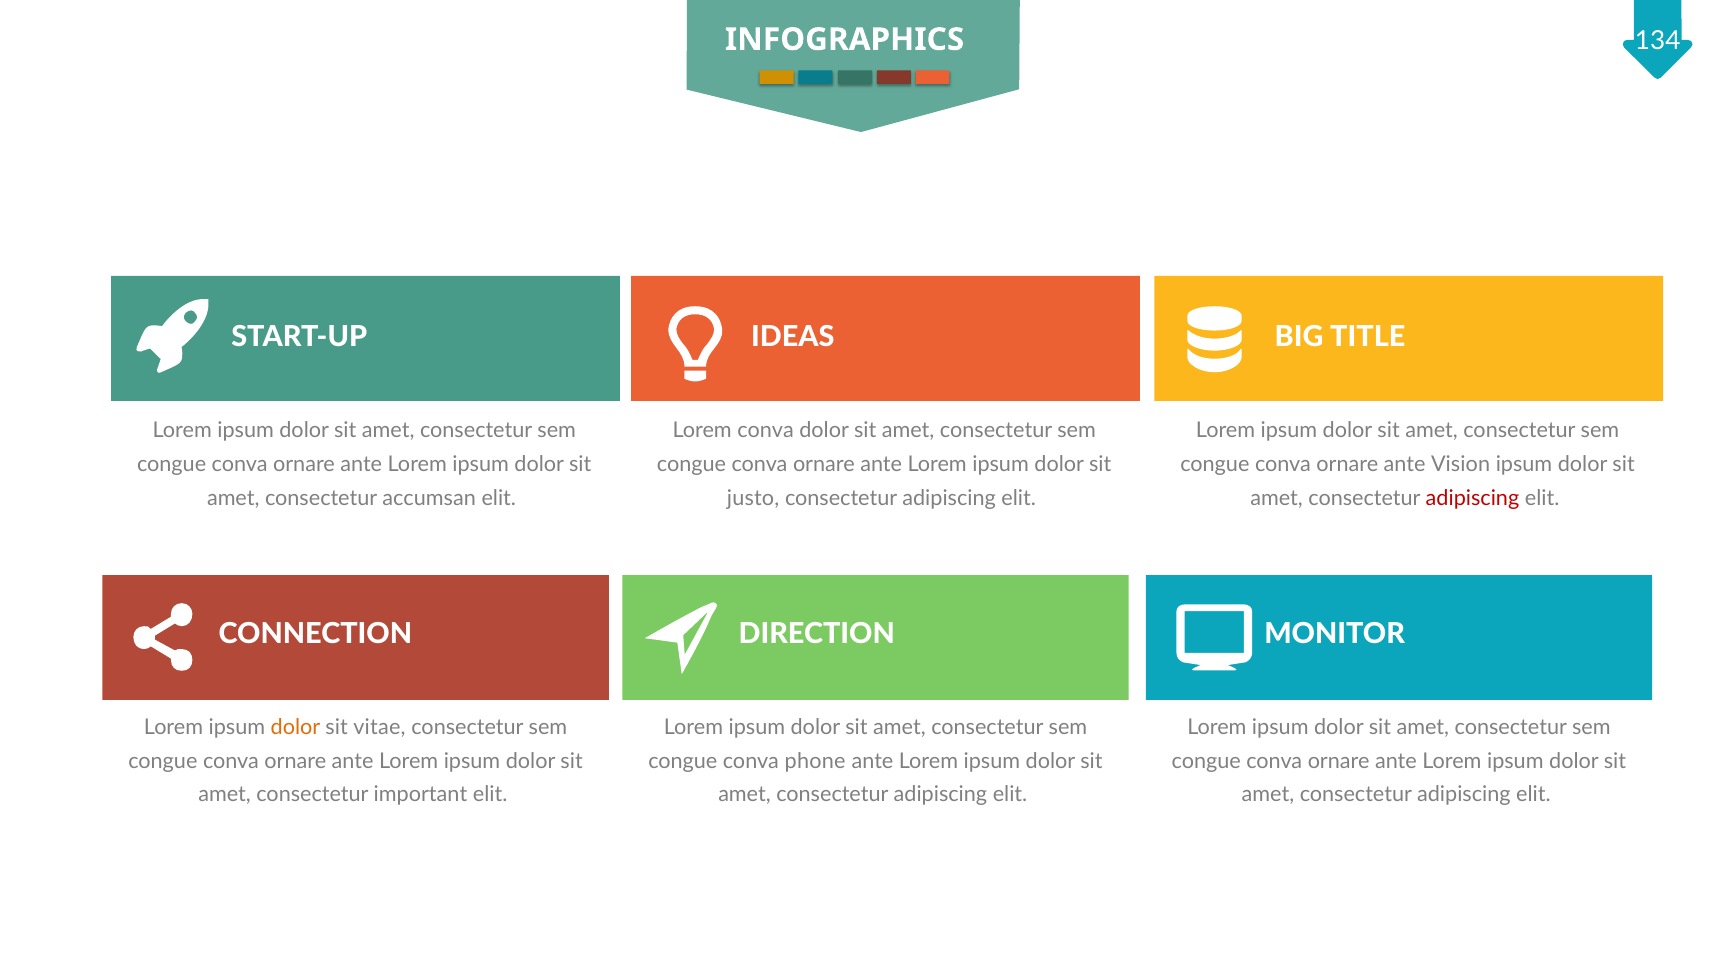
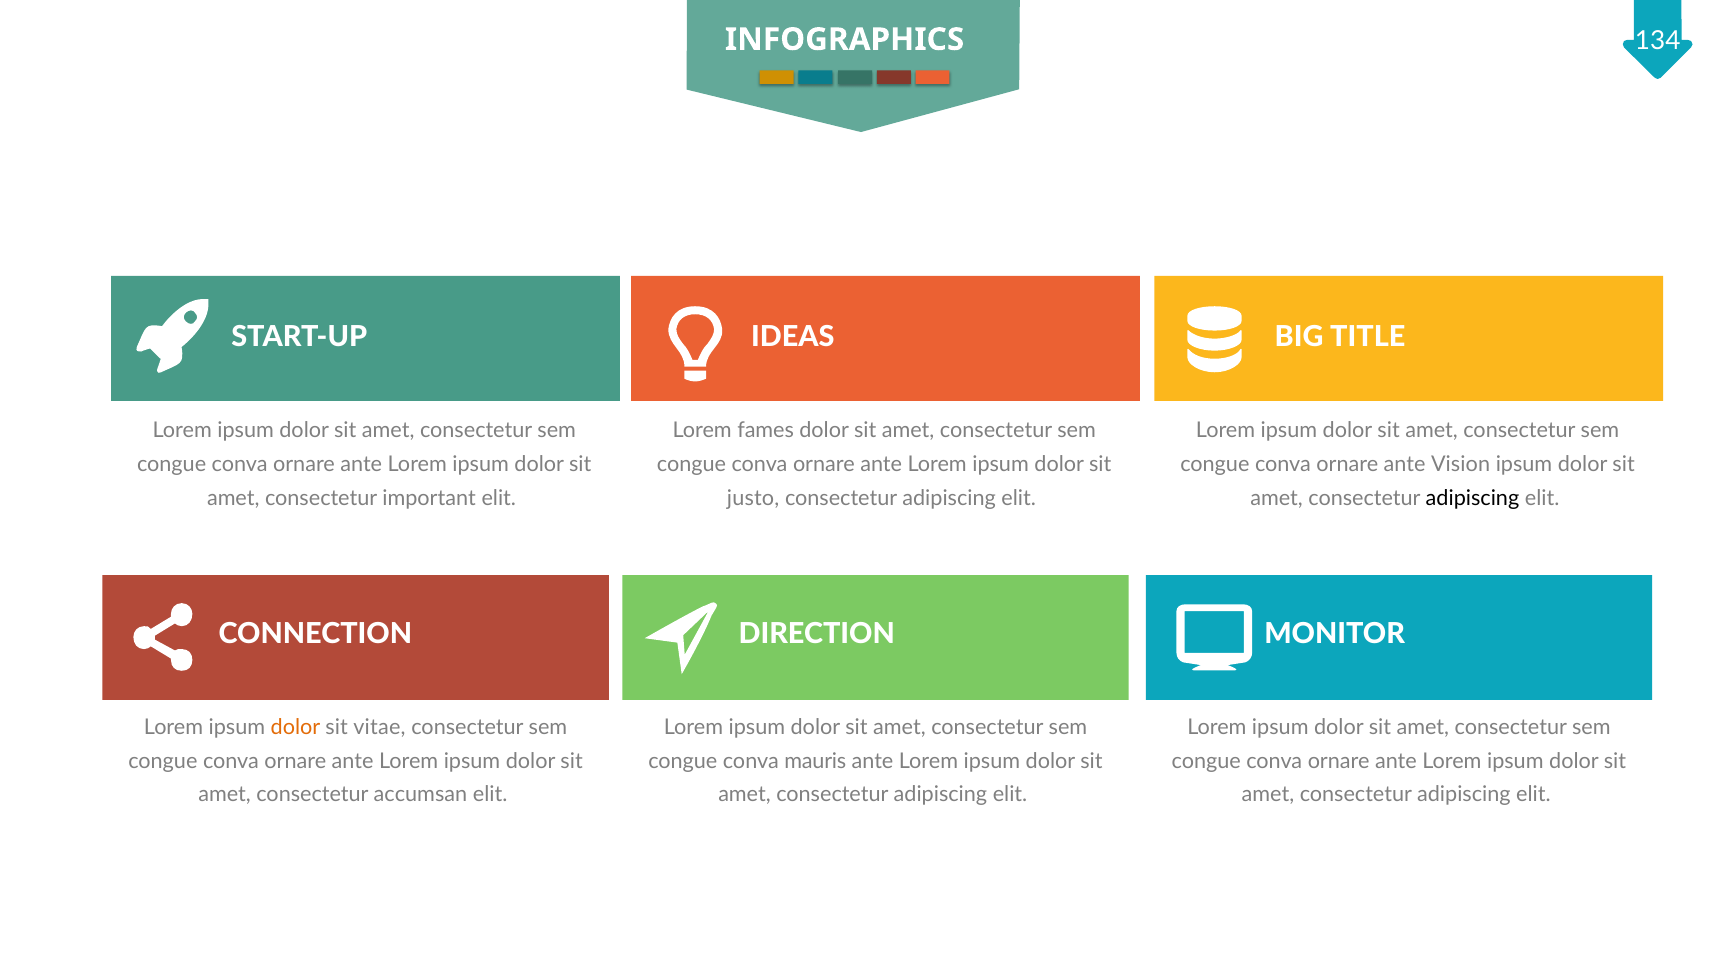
Lorem conva: conva -> fames (766, 430)
accumsan: accumsan -> important (429, 498)
adipiscing colour: red -> black (1473, 498)
phone: phone -> mauris (815, 760)
important: important -> accumsan (420, 794)
